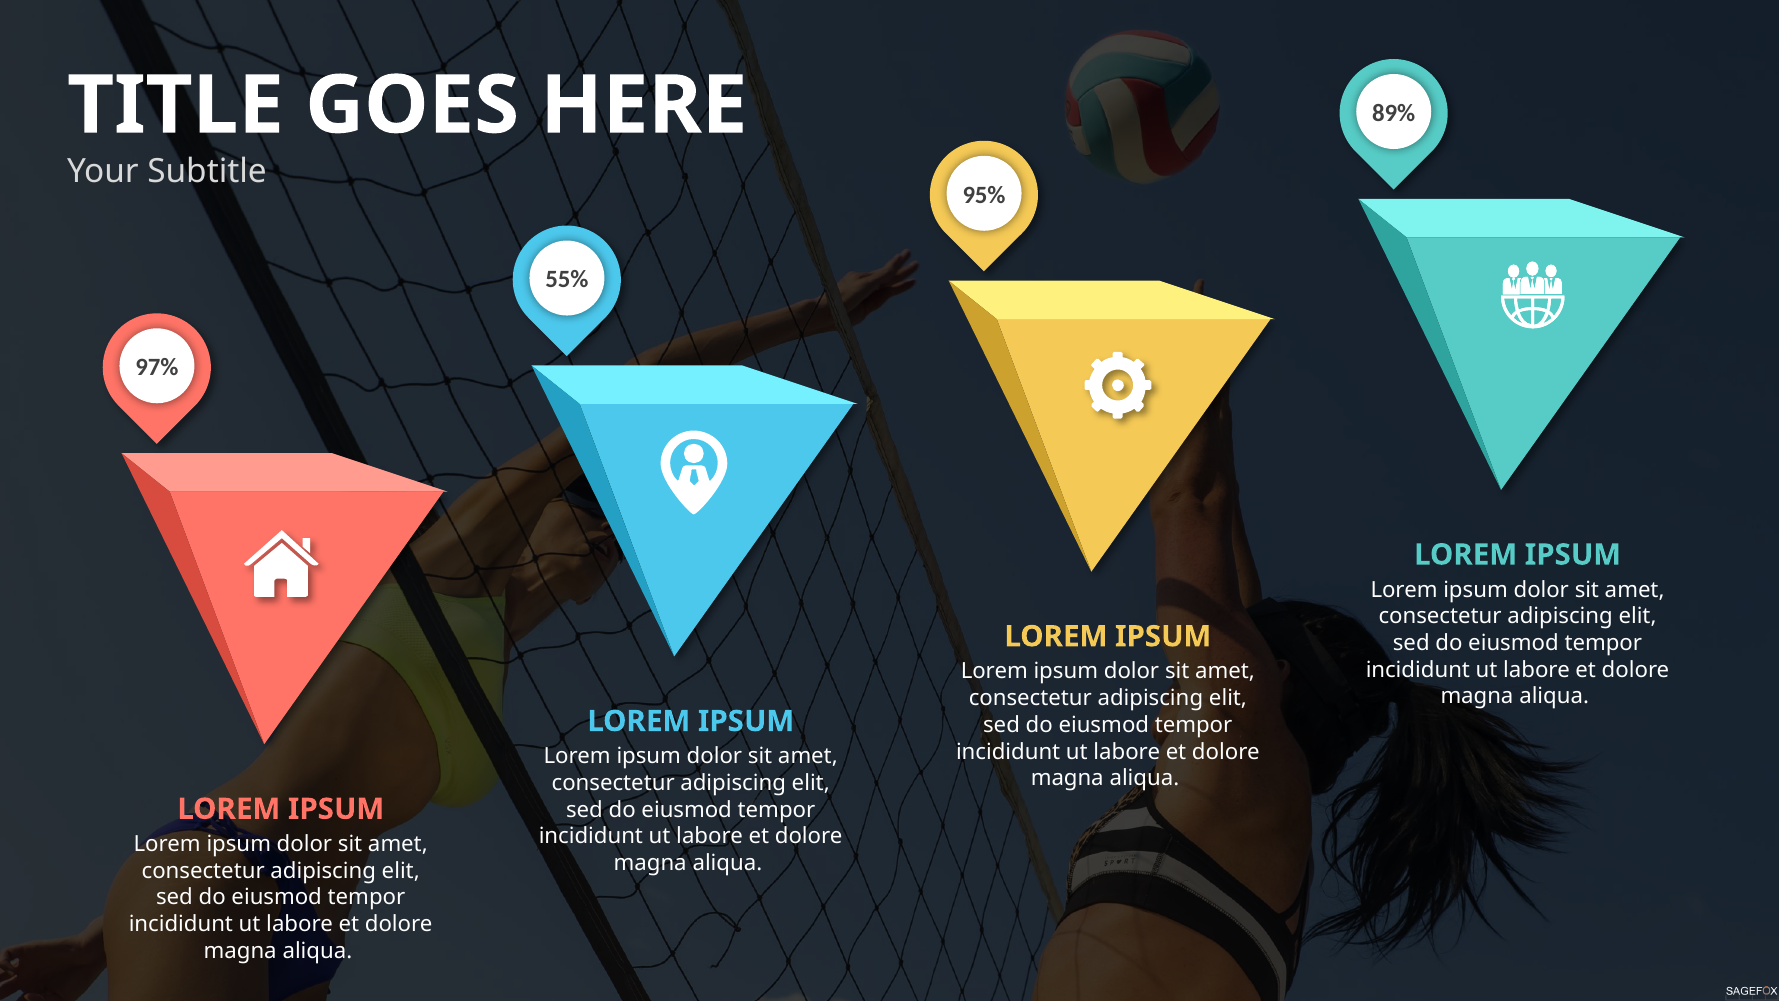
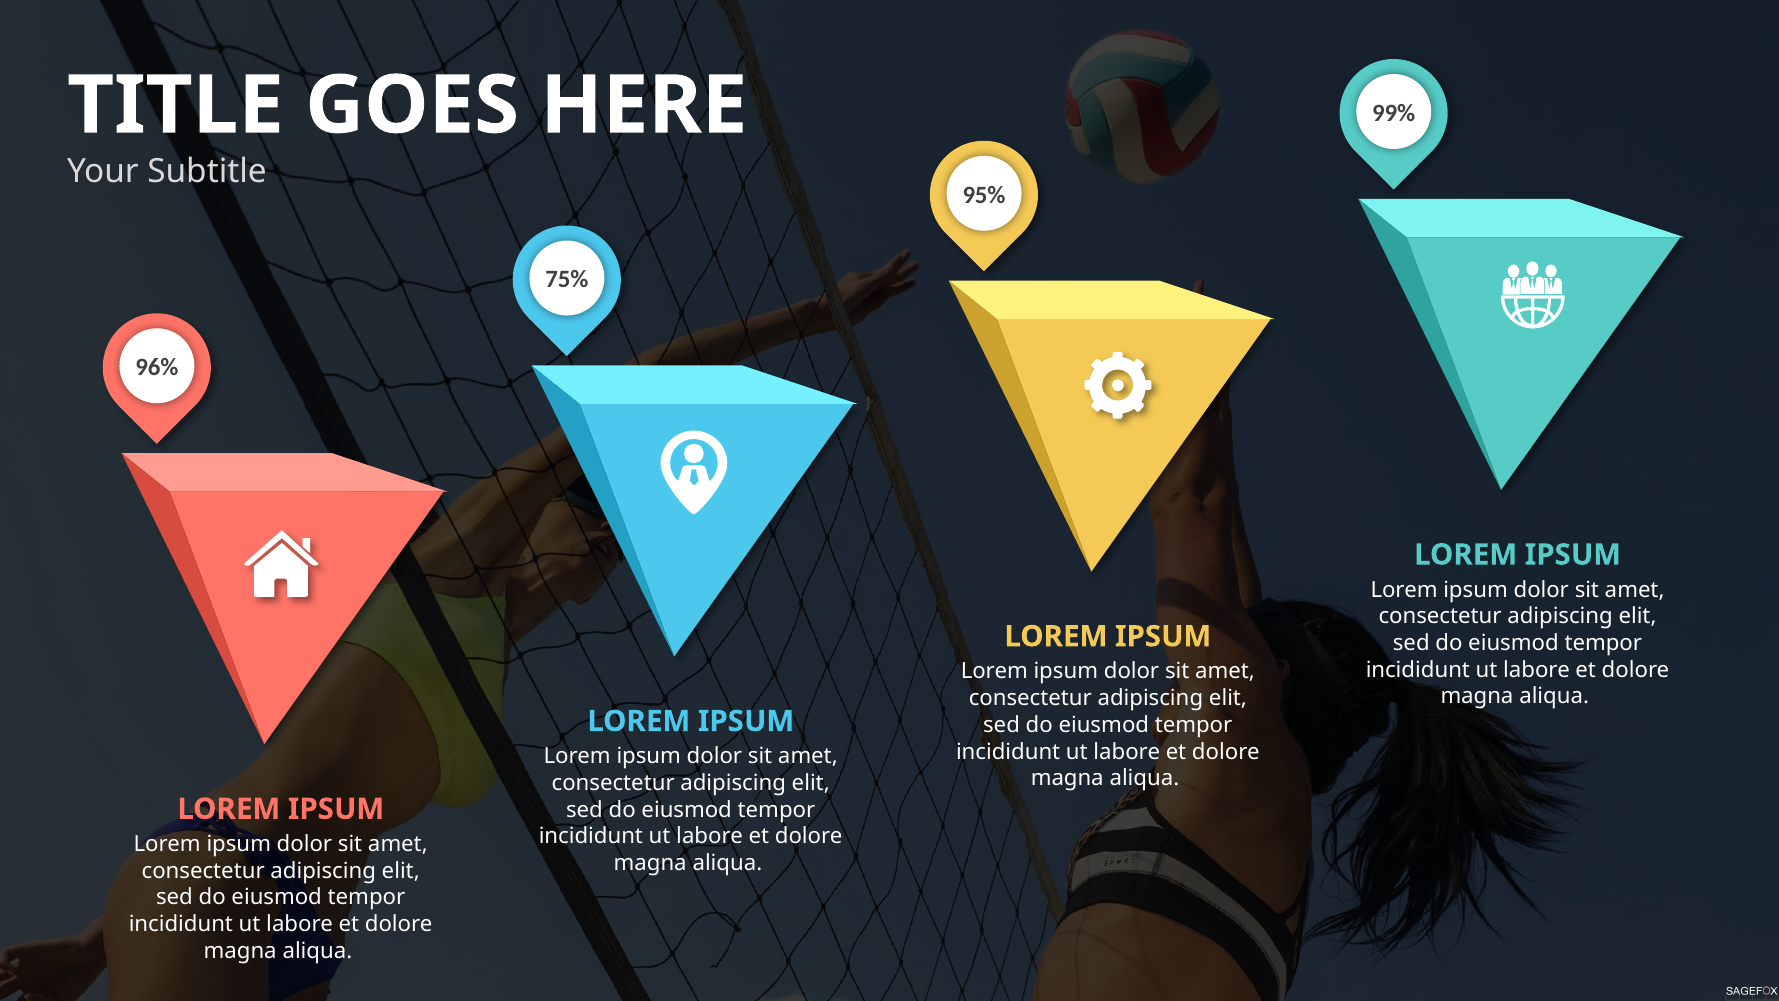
89%: 89% -> 99% (1394, 113)
55%: 55% -> 75% (567, 280)
97%: 97% -> 96% (157, 367)
